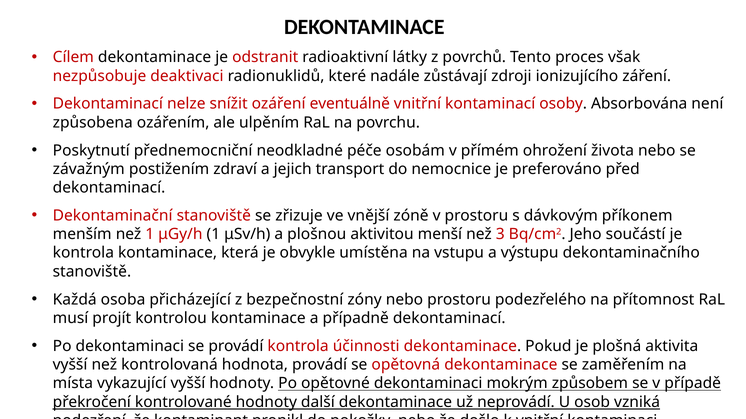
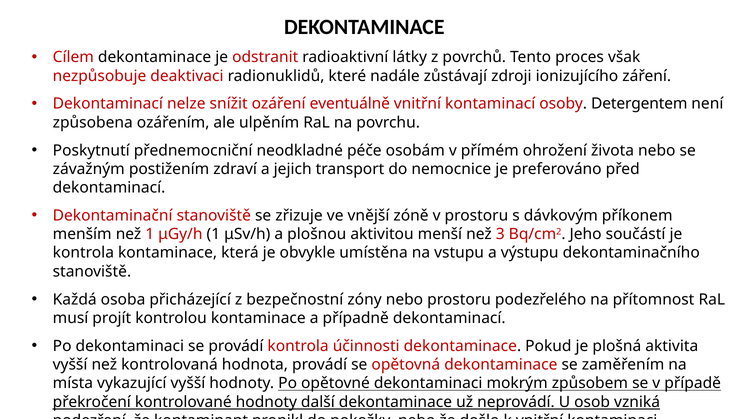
Absorbována: Absorbována -> Detergentem (639, 104)
